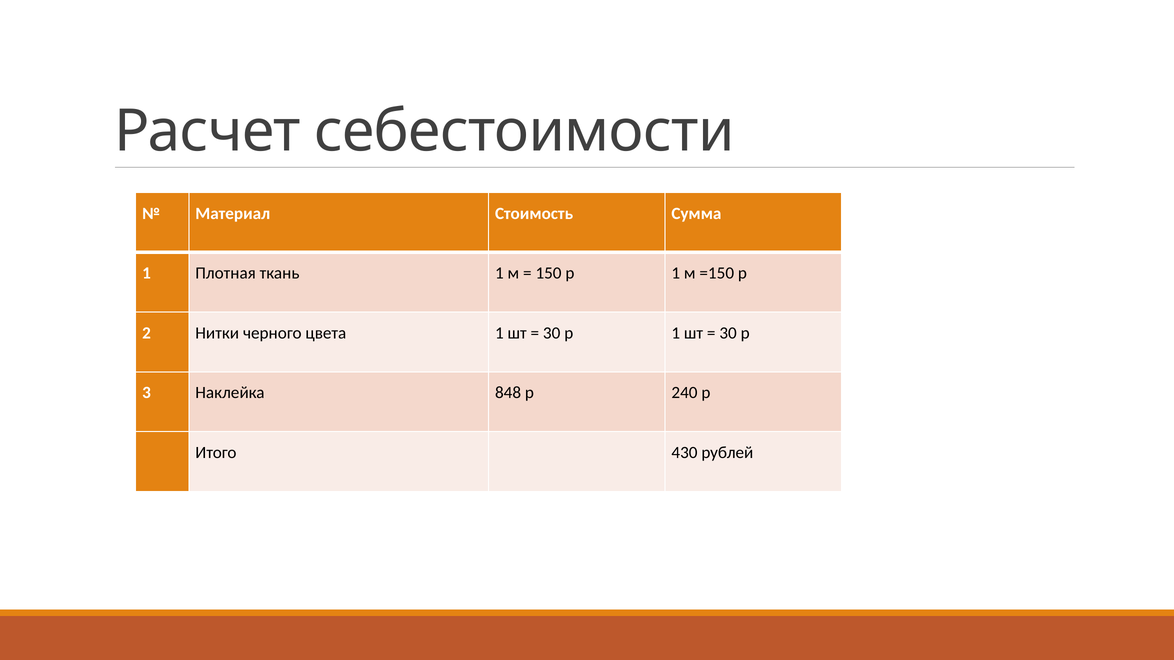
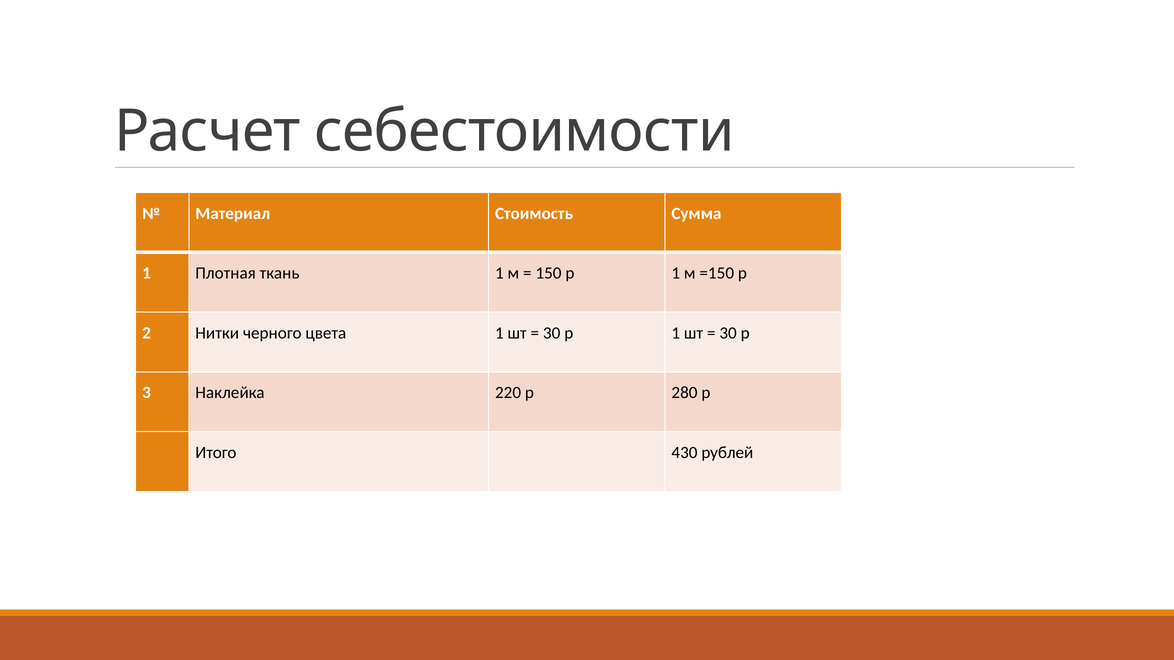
848: 848 -> 220 (508, 393)
240: 240 -> 280 (684, 393)
